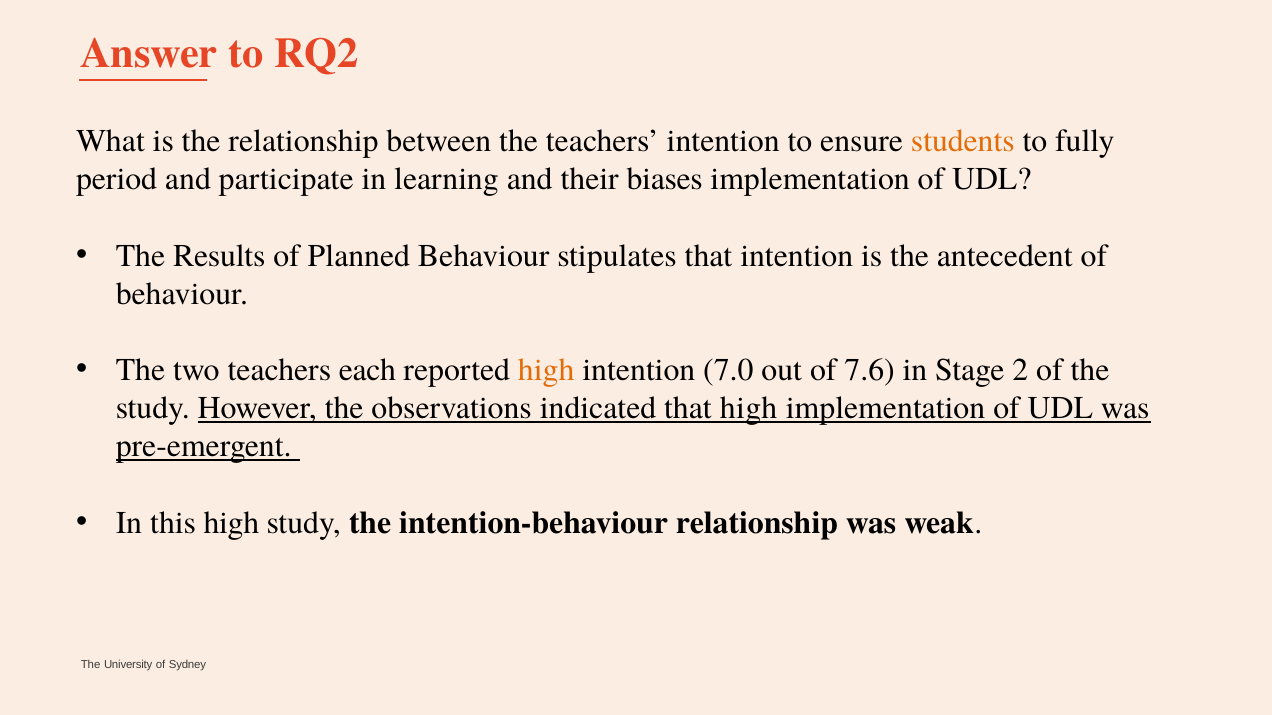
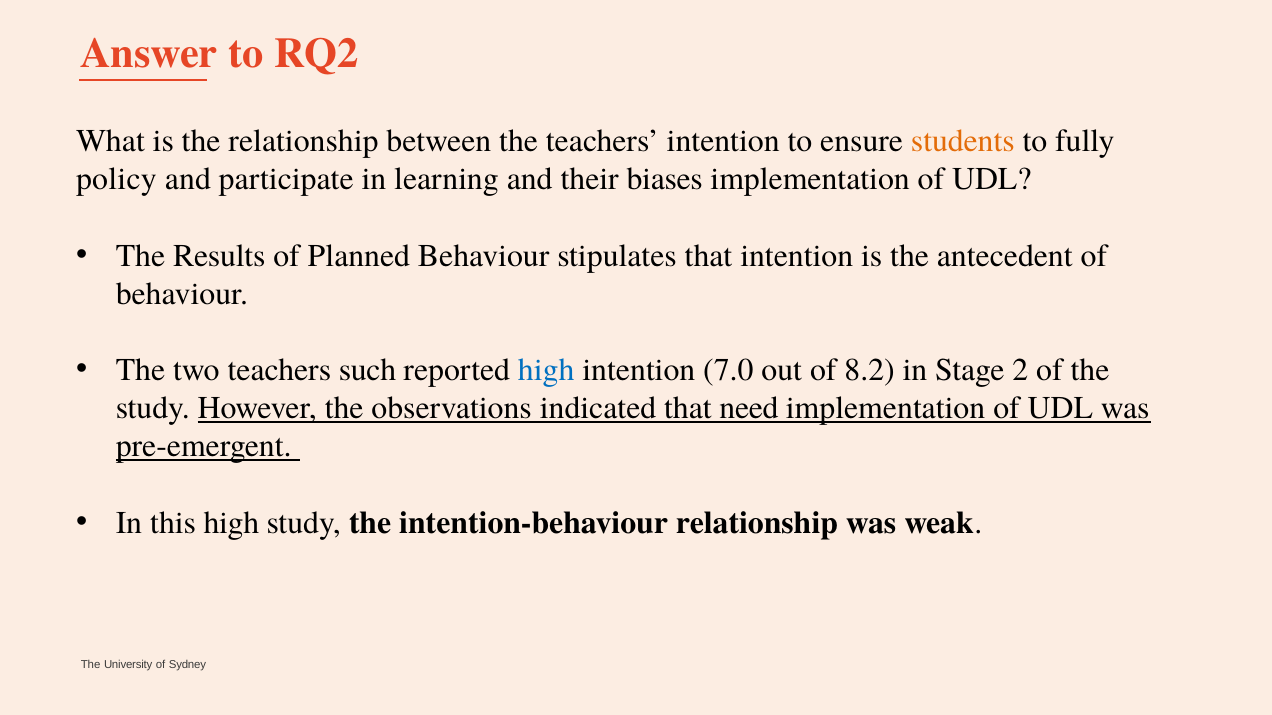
period: period -> policy (116, 180)
each: each -> such (367, 370)
high colour: orange -> blue (546, 370)
7.6: 7.6 -> 8.2 (870, 370)
that high: high -> need (749, 409)
